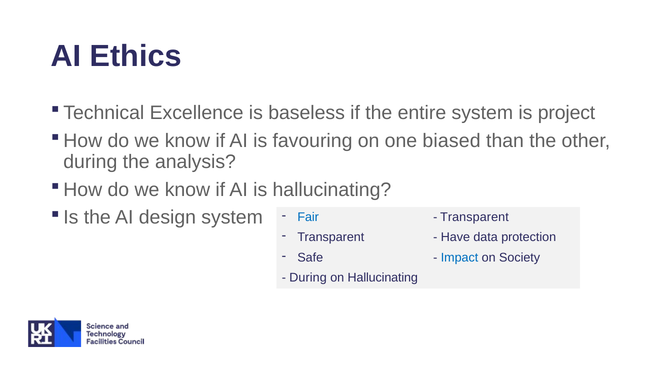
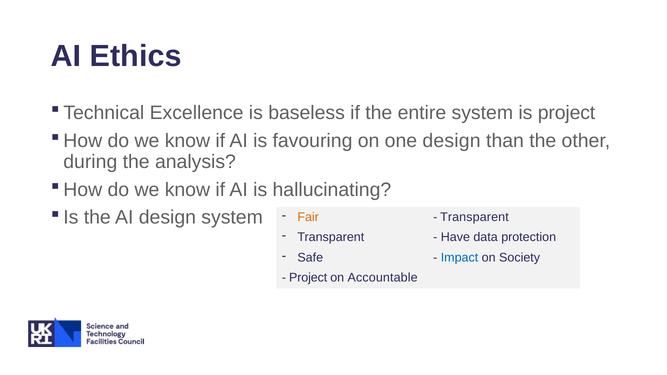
one biased: biased -> design (452, 141)
Fair colour: blue -> orange (308, 217)
During: During -> Project (308, 278)
on Hallucinating: Hallucinating -> Accountable (383, 278)
